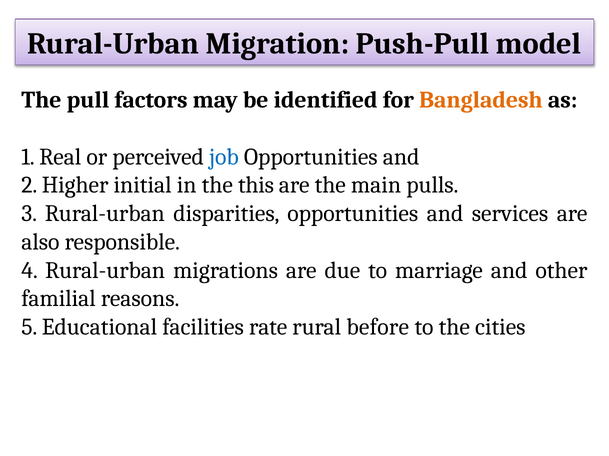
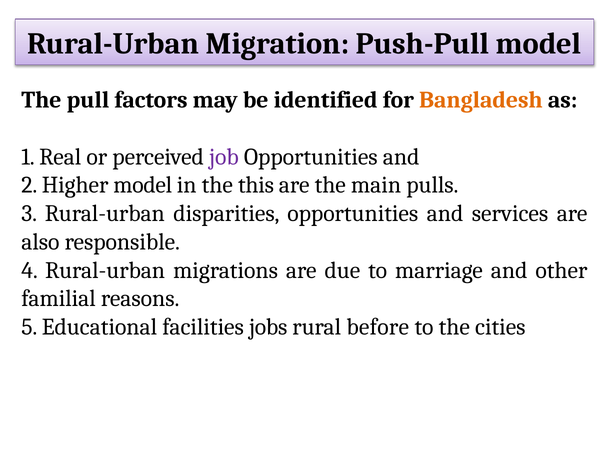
job colour: blue -> purple (224, 157)
Higher initial: initial -> model (143, 185)
rate: rate -> jobs (268, 328)
